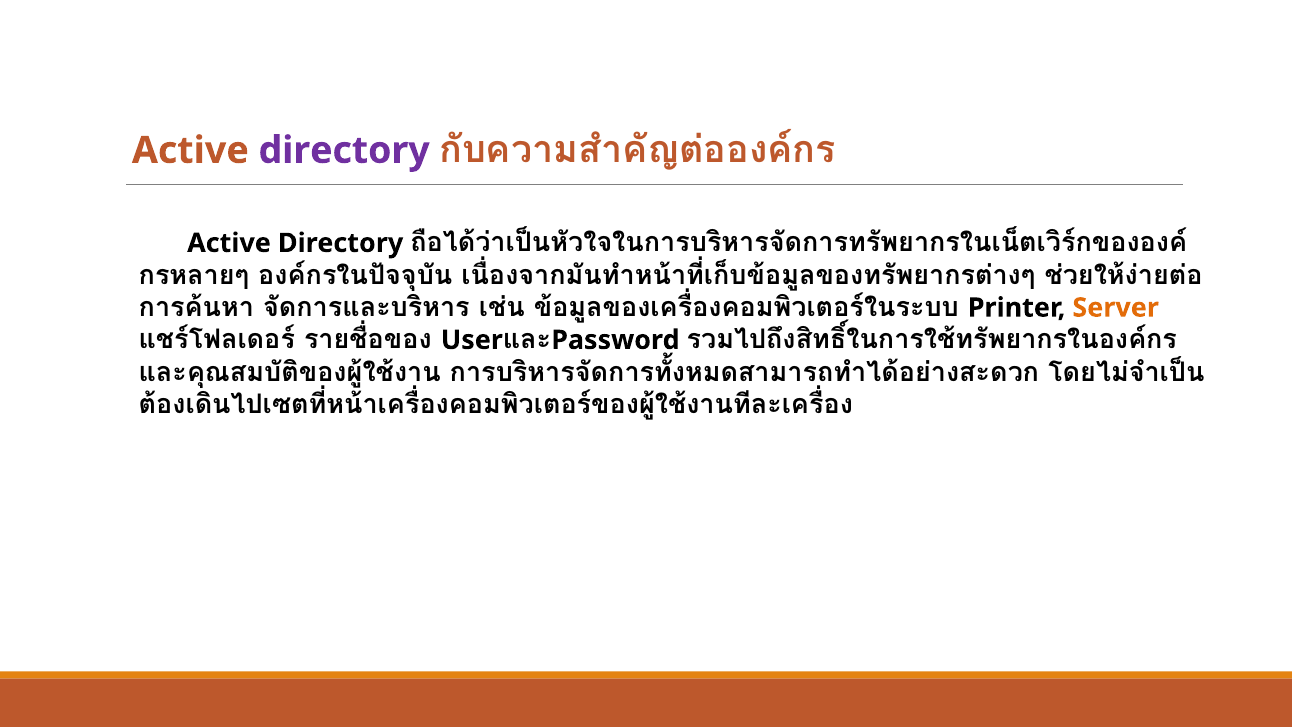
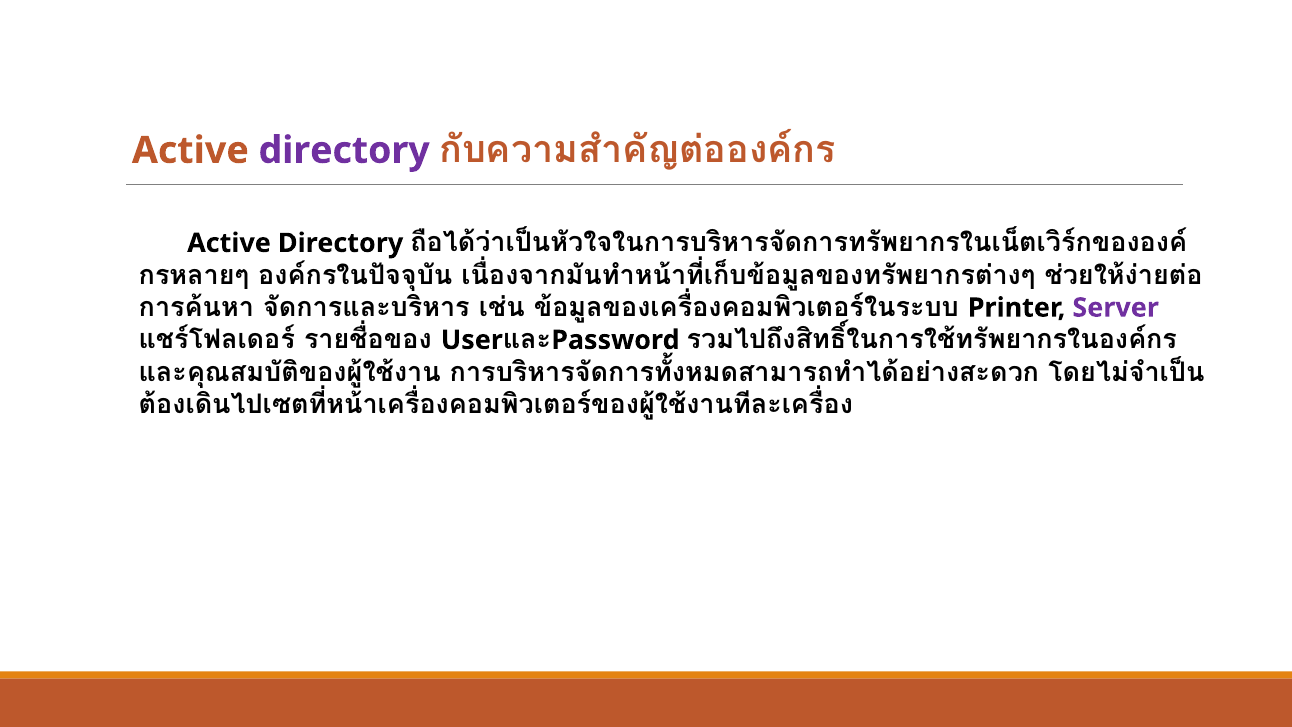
Server colour: orange -> purple (1116, 308)
